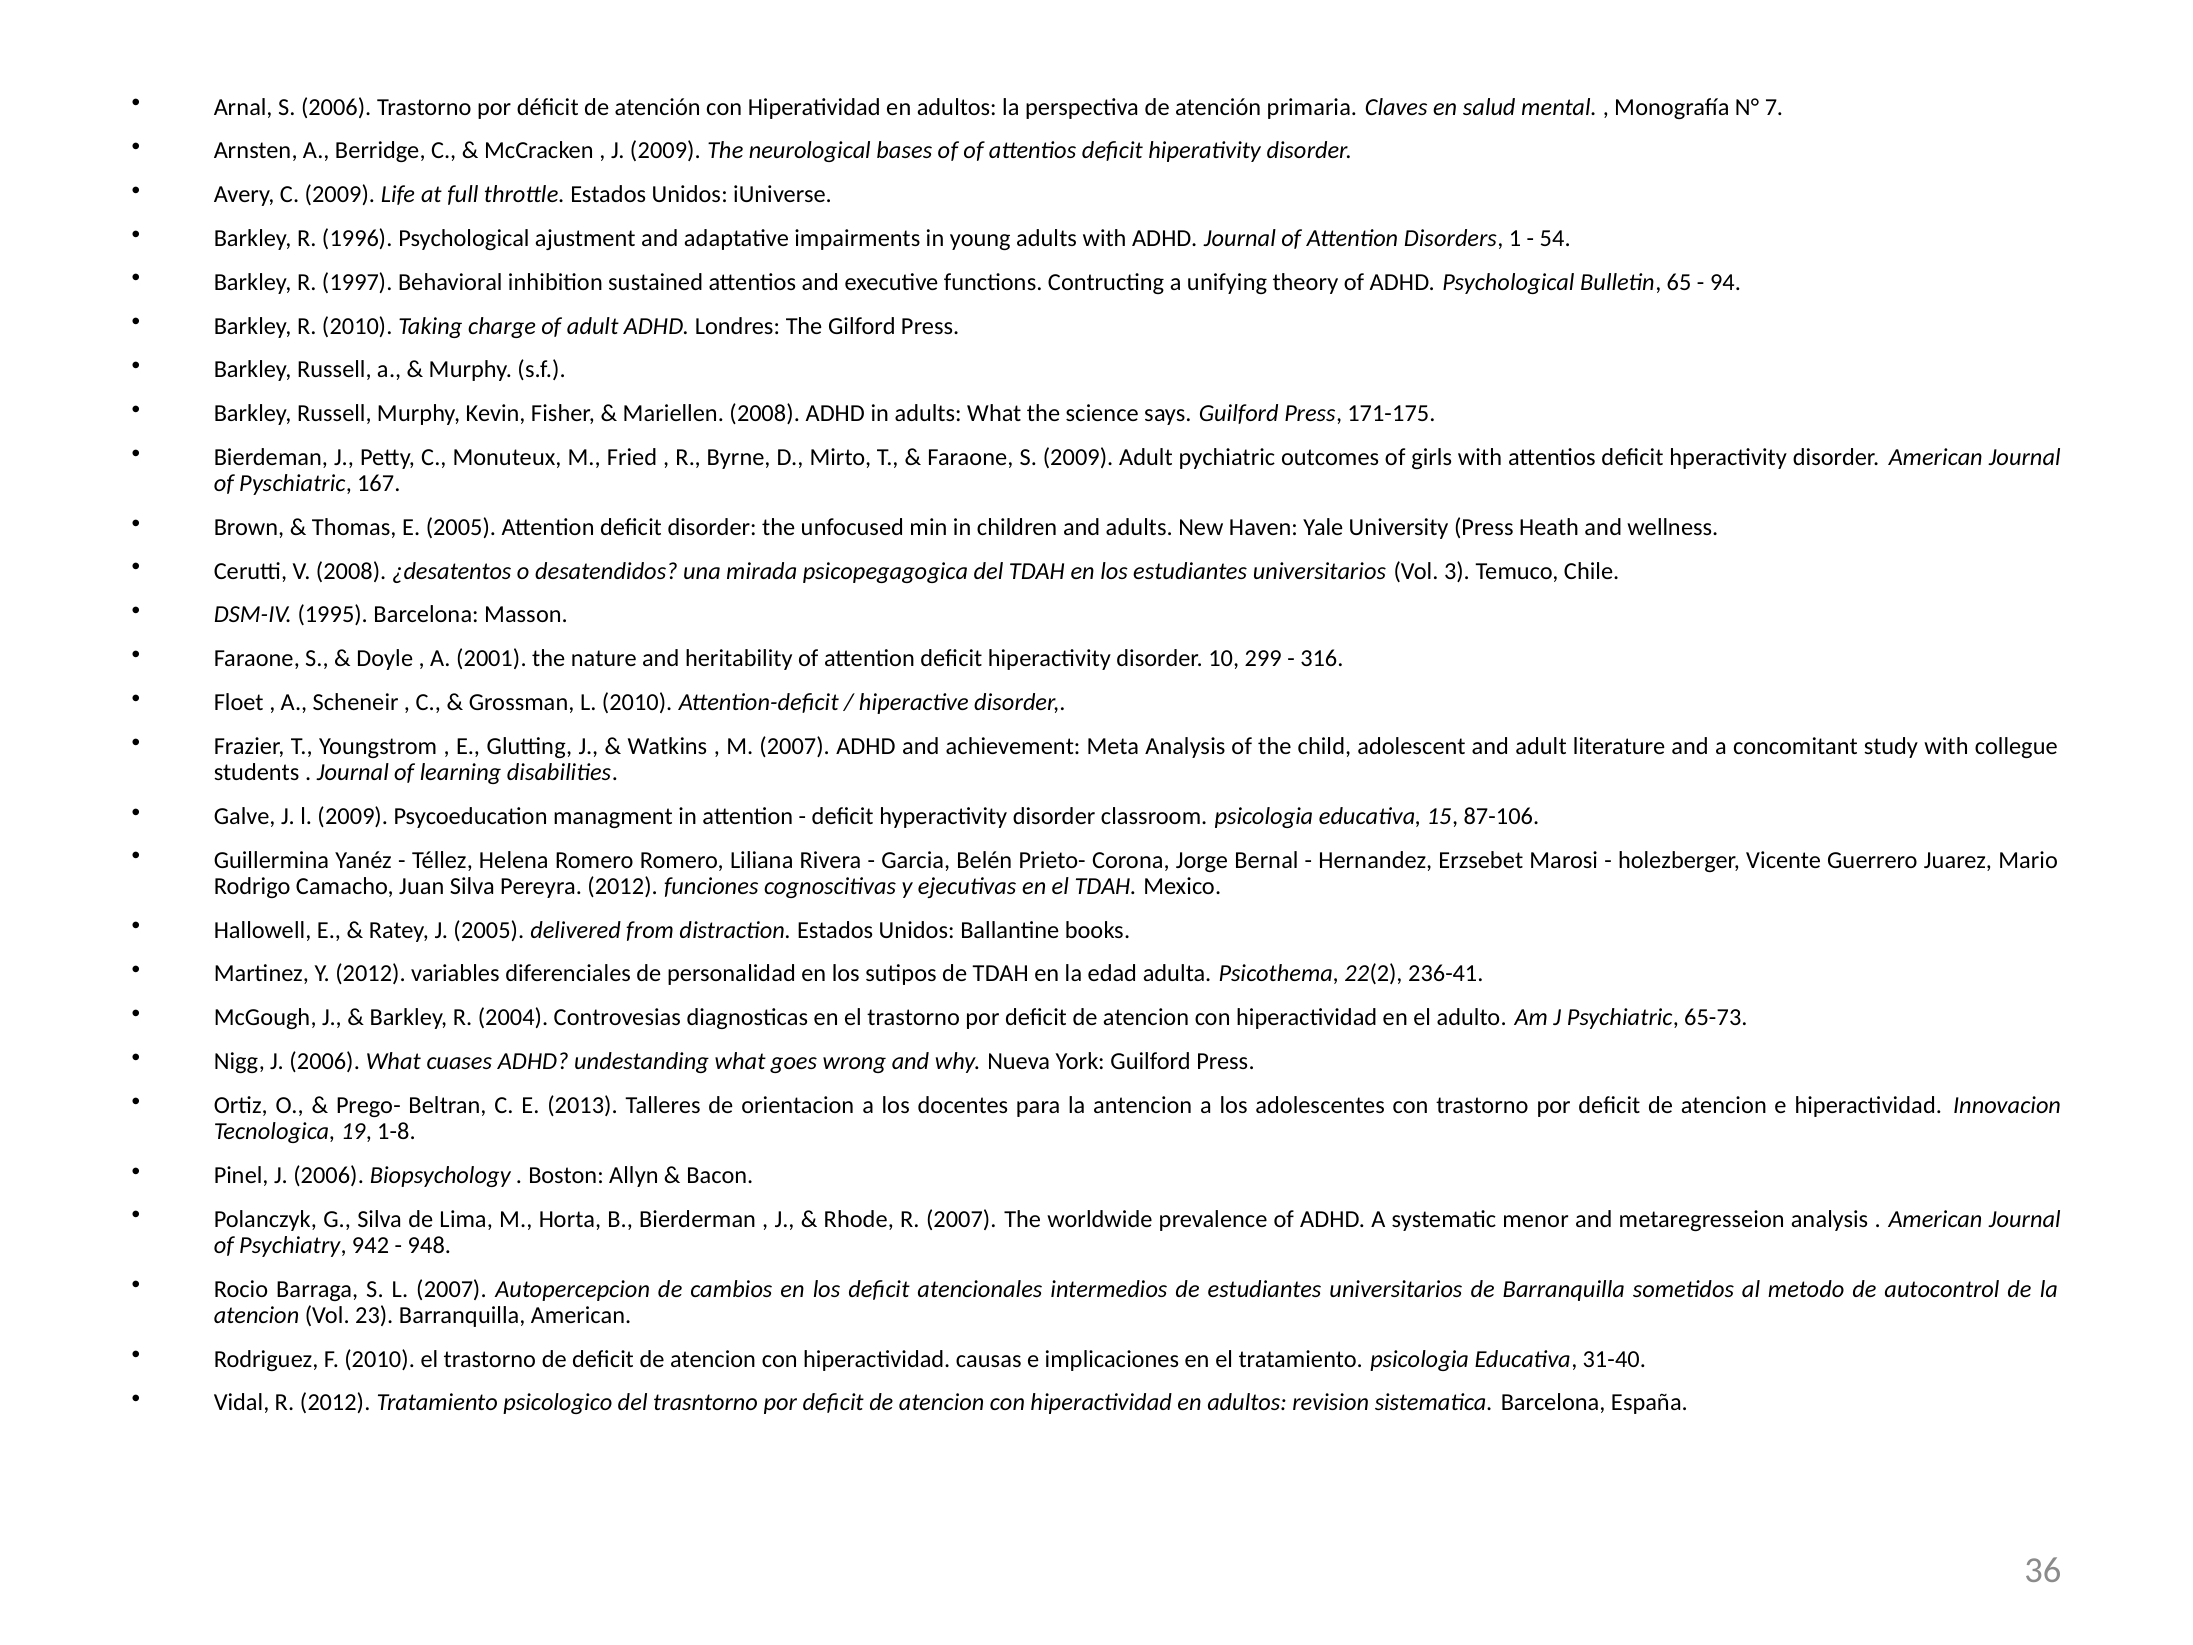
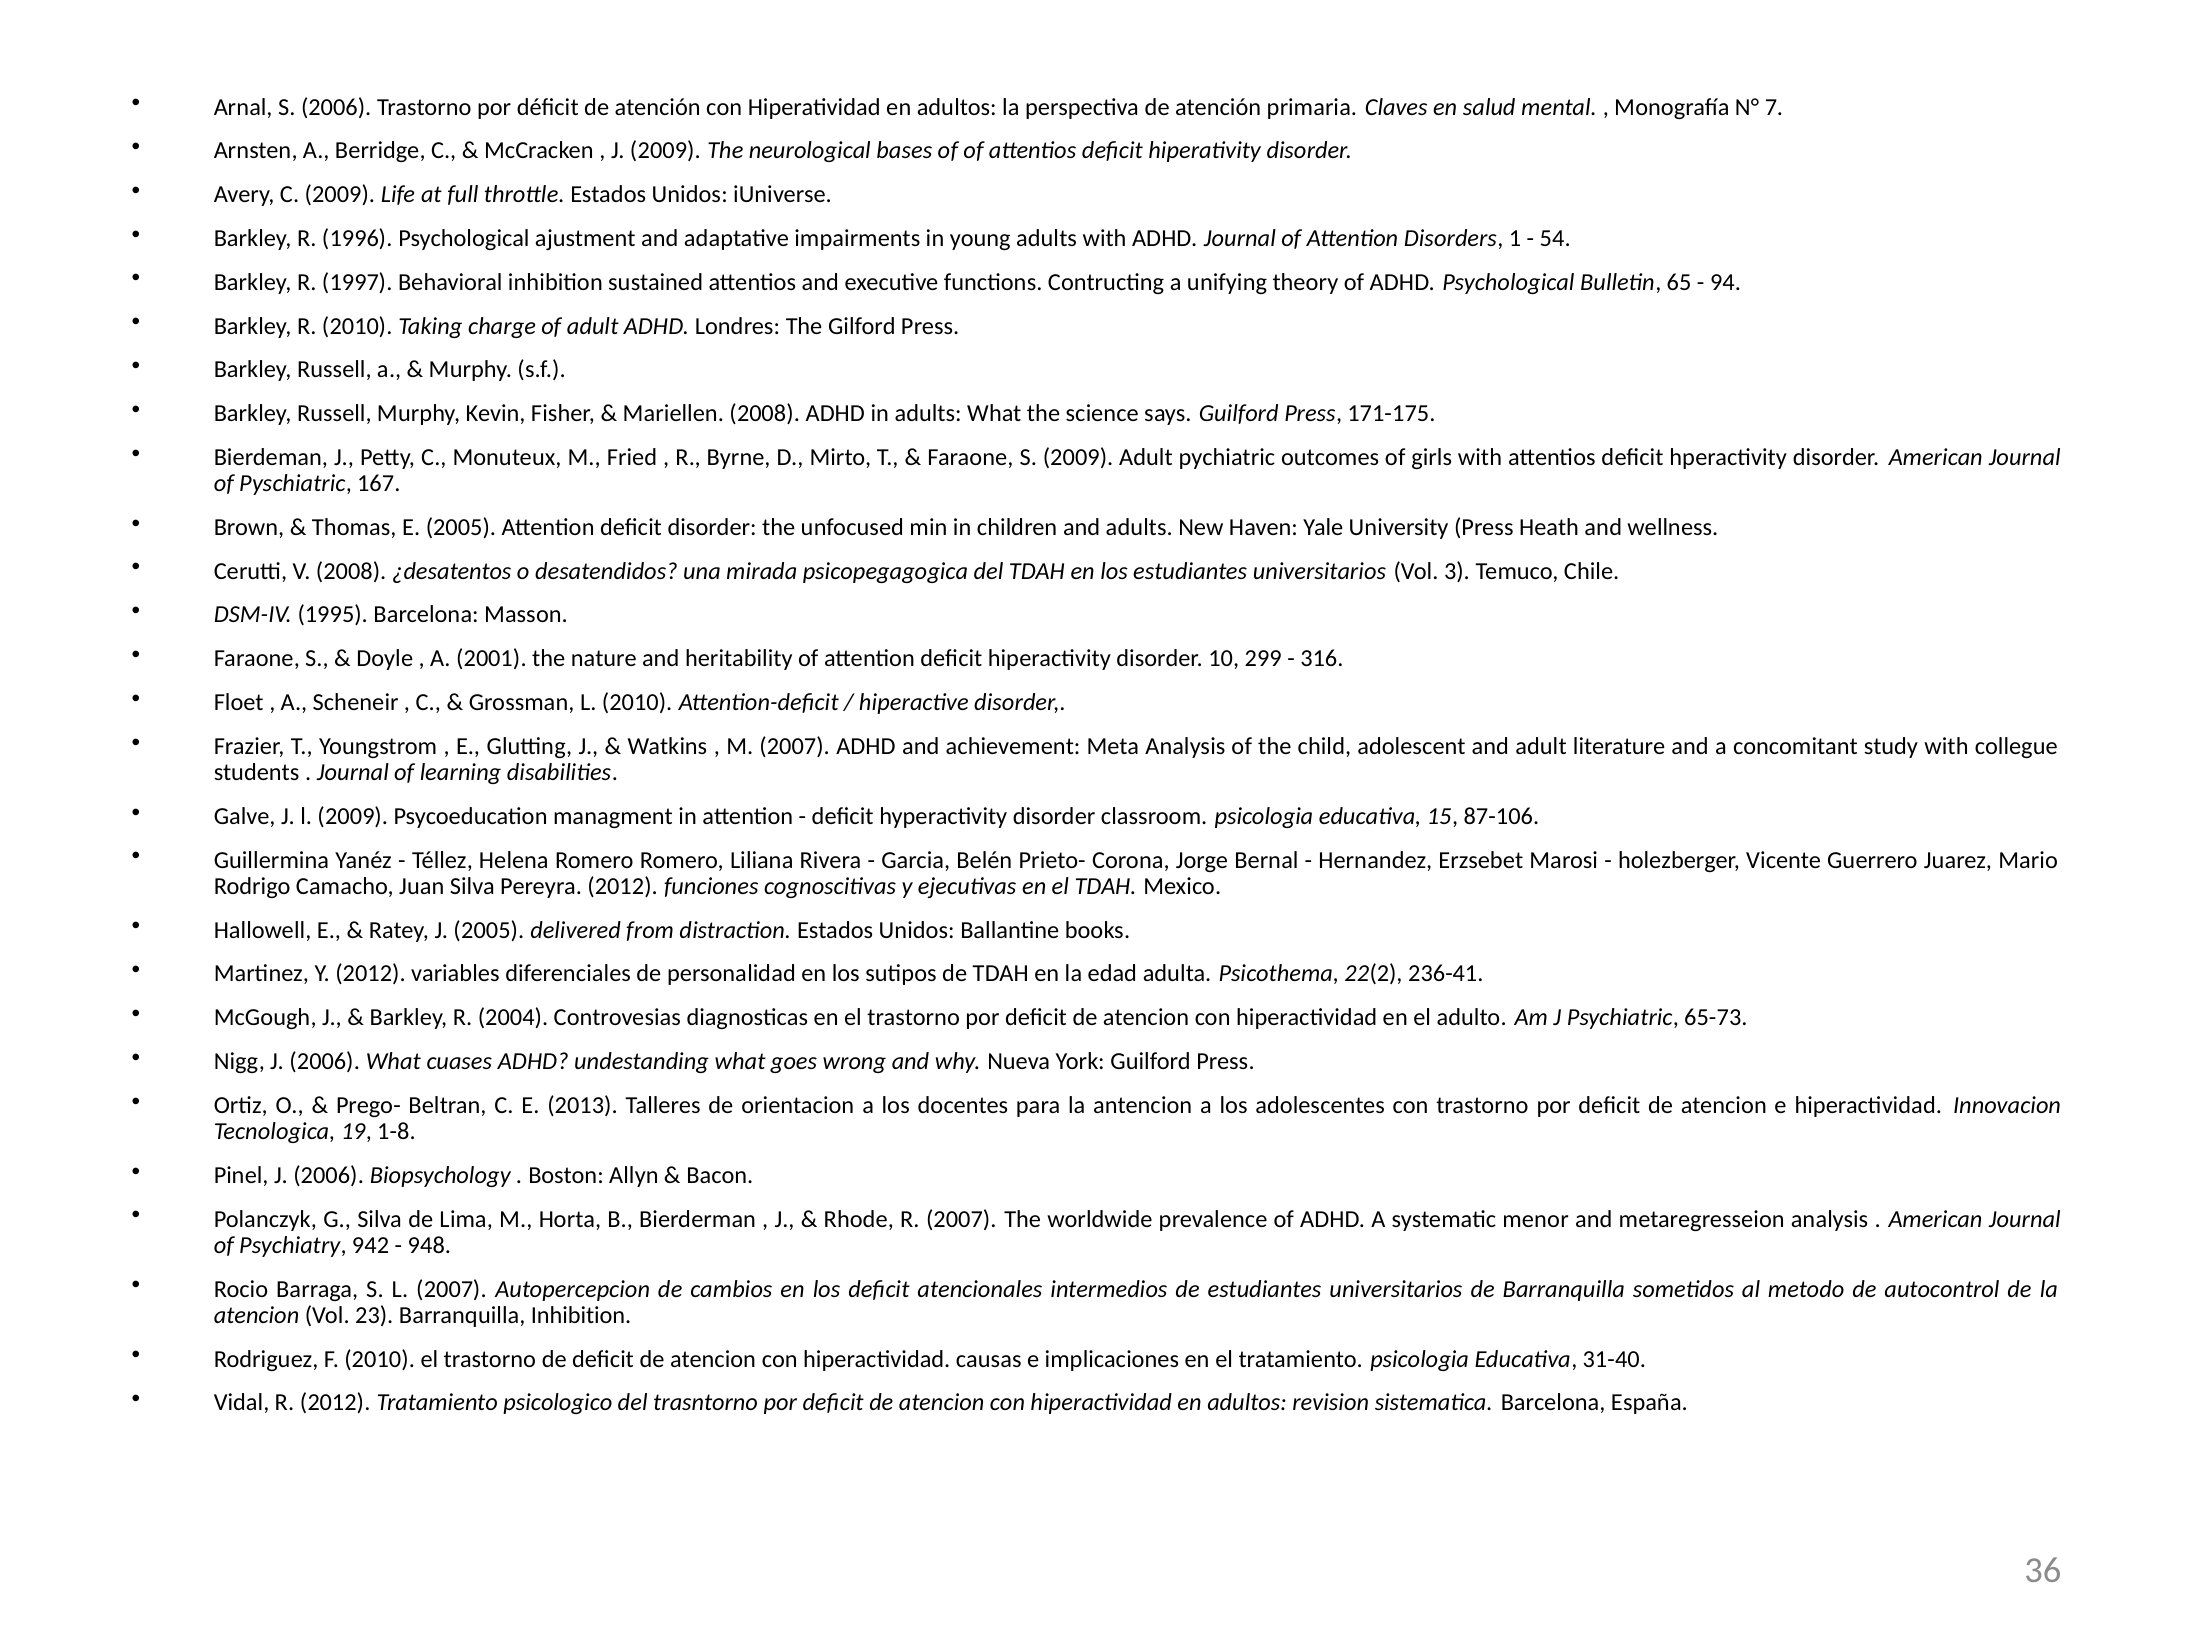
Barranquilla American: American -> Inhibition (581, 1315)
